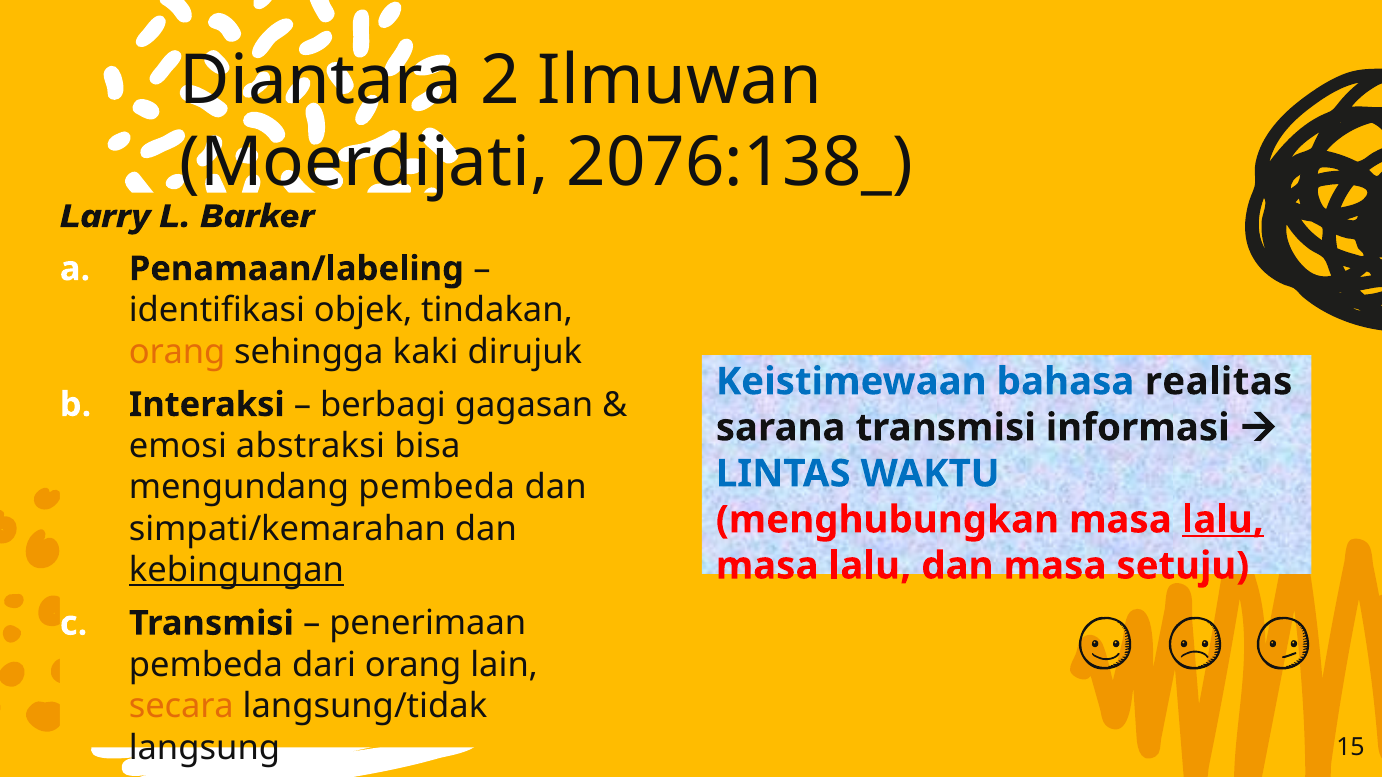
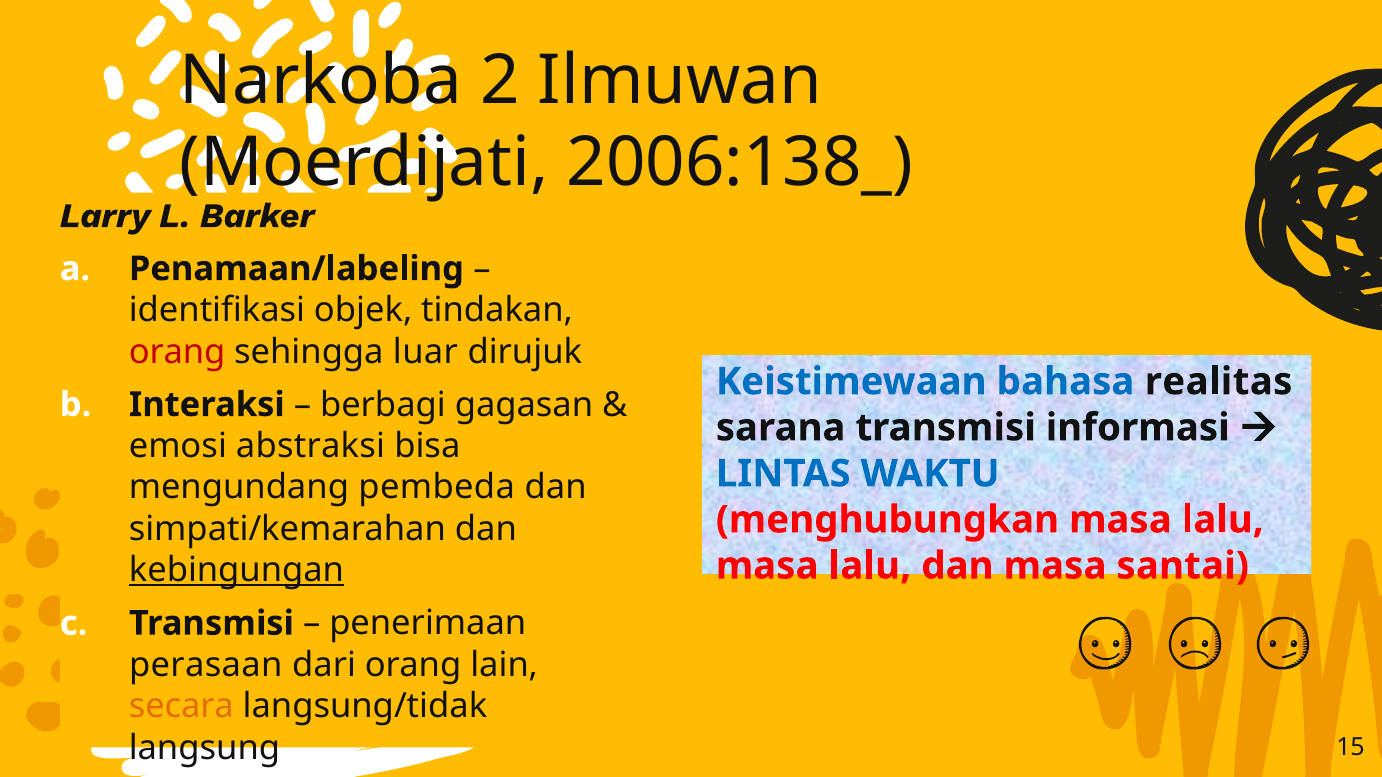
Diantara: Diantara -> Narkoba (321, 80)
2076:138_: 2076:138_ -> 2006:138_ (740, 163)
orang colour: orange -> red (177, 352)
kaki: kaki -> luar (425, 352)
lalu underline: present -> none (1223, 520)
setuju: setuju -> santai (1183, 566)
pembeda: pembeda -> perasaan (206, 665)
